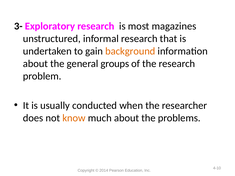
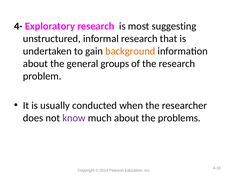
3-: 3- -> 4- (18, 26)
magazines: magazines -> suggesting (174, 26)
know colour: orange -> purple (74, 118)
